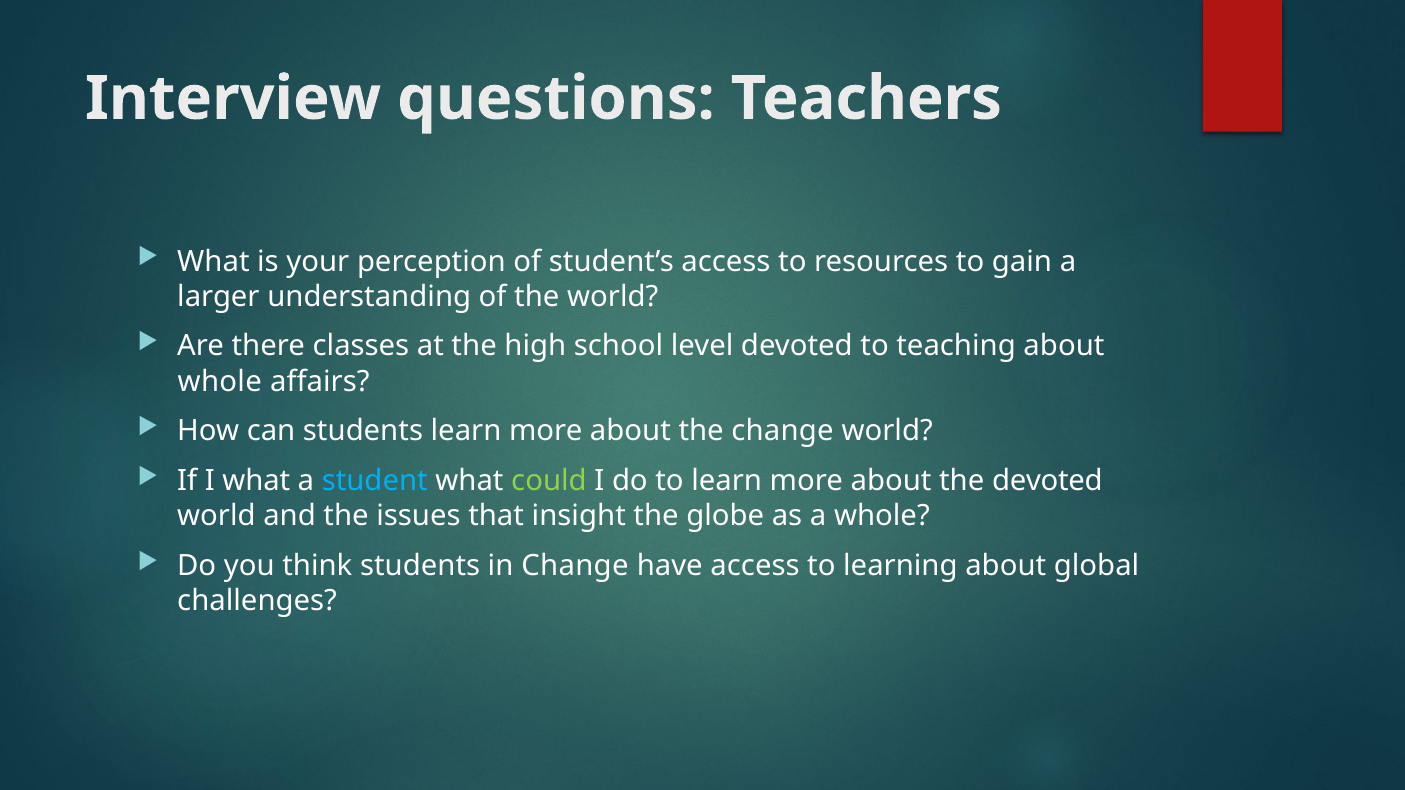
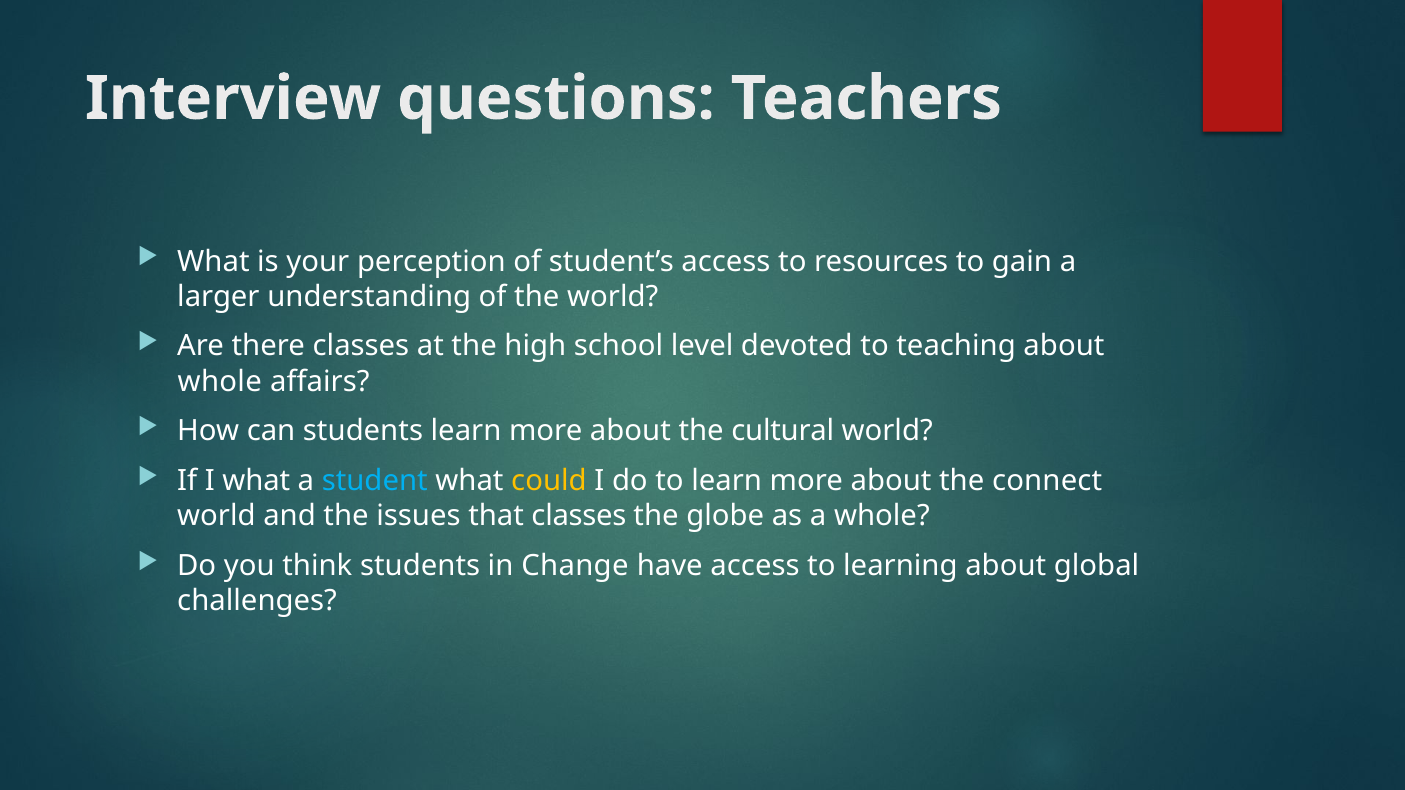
the change: change -> cultural (783, 431)
could colour: light green -> yellow (549, 481)
the devoted: devoted -> connect (1047, 481)
that insight: insight -> classes (579, 516)
